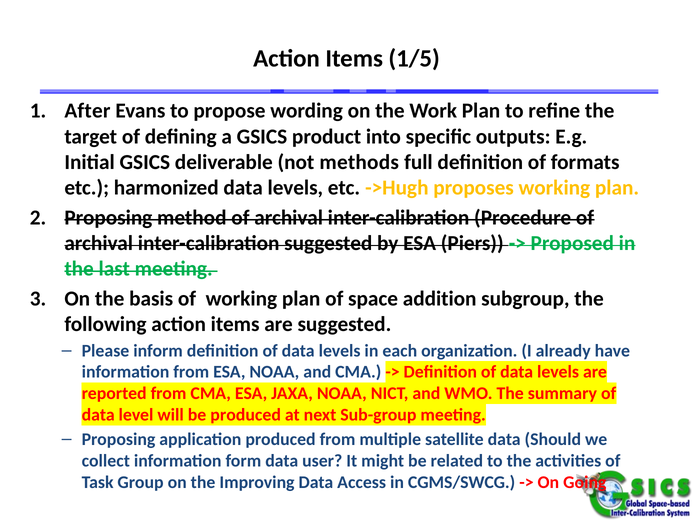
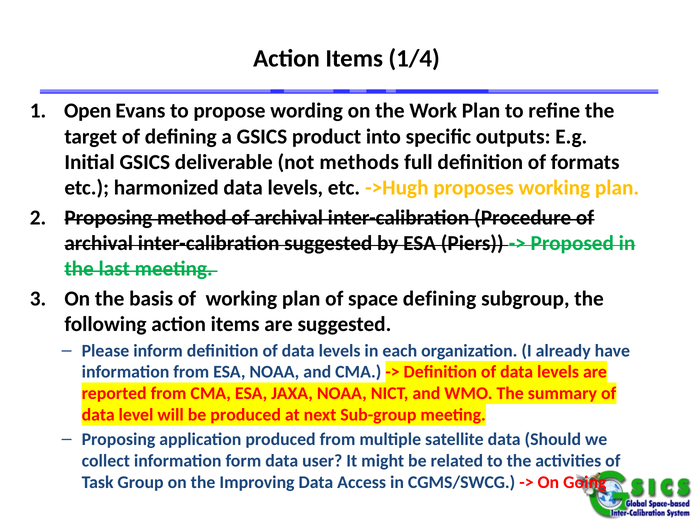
1/5: 1/5 -> 1/4 (414, 59)
After: After -> Open (88, 111)
space addition: addition -> defining (440, 298)
